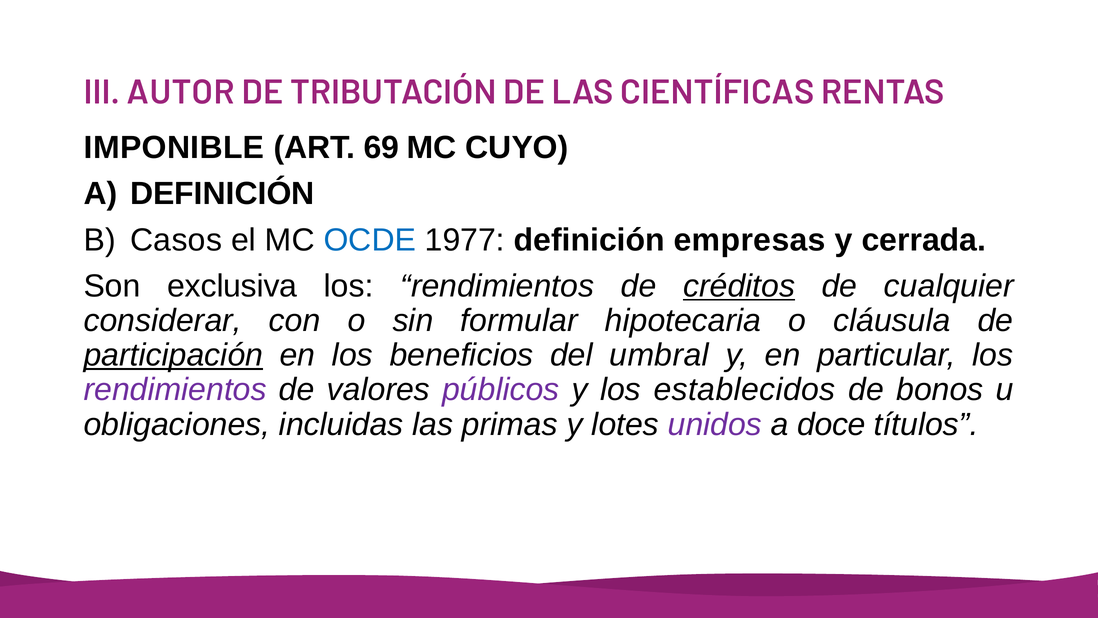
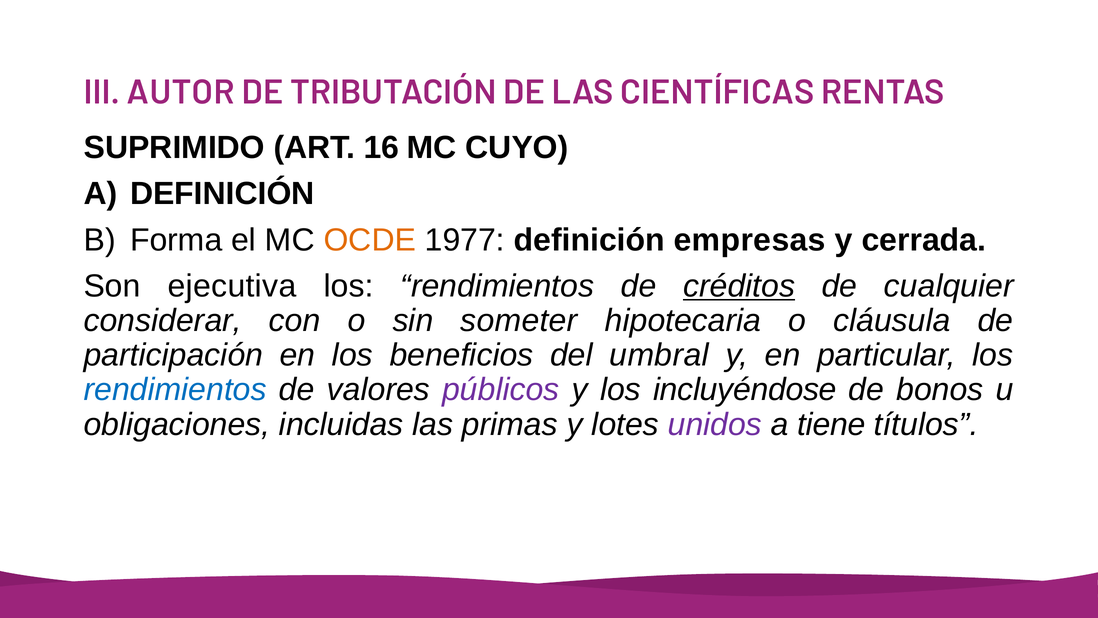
IMPONIBLE: IMPONIBLE -> SUPRIMIDO (174, 148)
69: 69 -> 16 (381, 148)
Casos: Casos -> Forma (176, 240)
OCDE colour: blue -> orange (370, 240)
exclusiva: exclusiva -> ejecutiva (232, 286)
formular: formular -> someter (519, 320)
participación underline: present -> none (173, 355)
rendimientos colour: purple -> blue (175, 390)
establecidos: establecidos -> incluyéndose (745, 390)
doce: doce -> tiene (831, 424)
